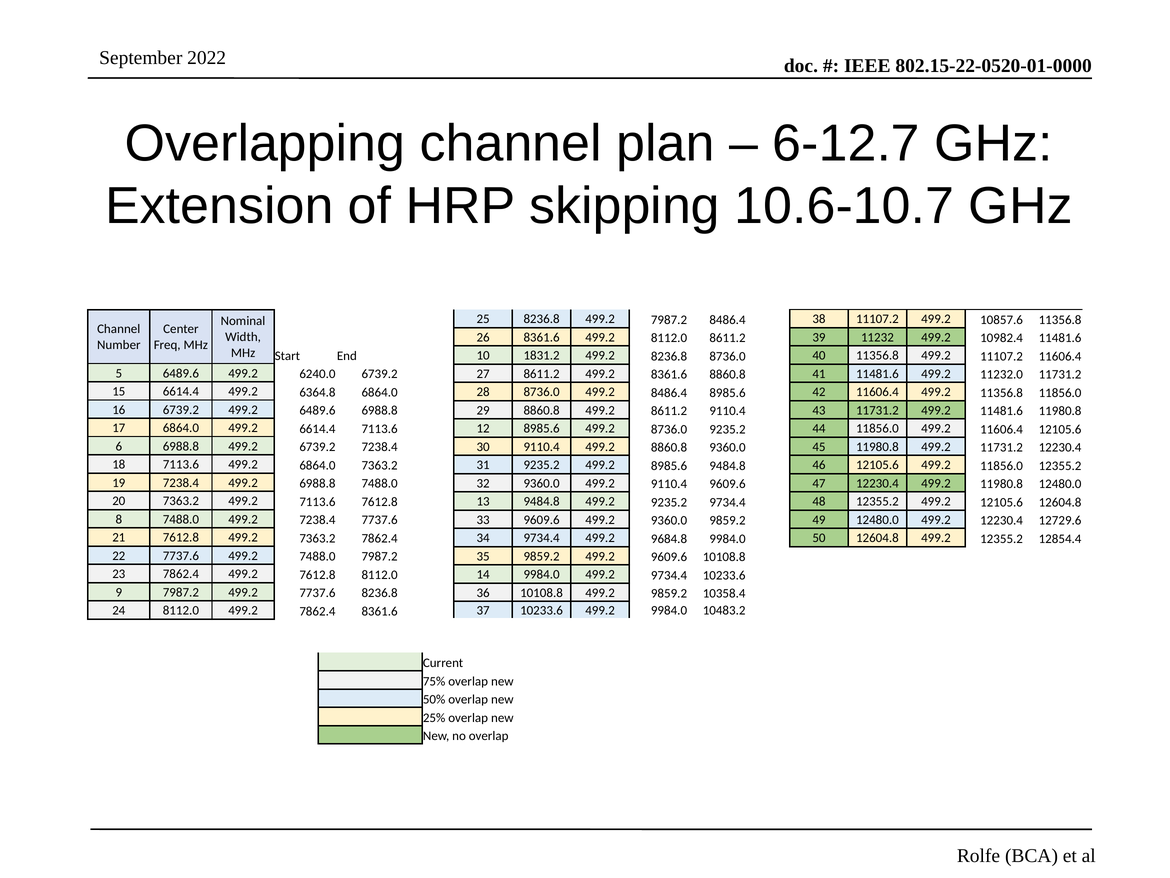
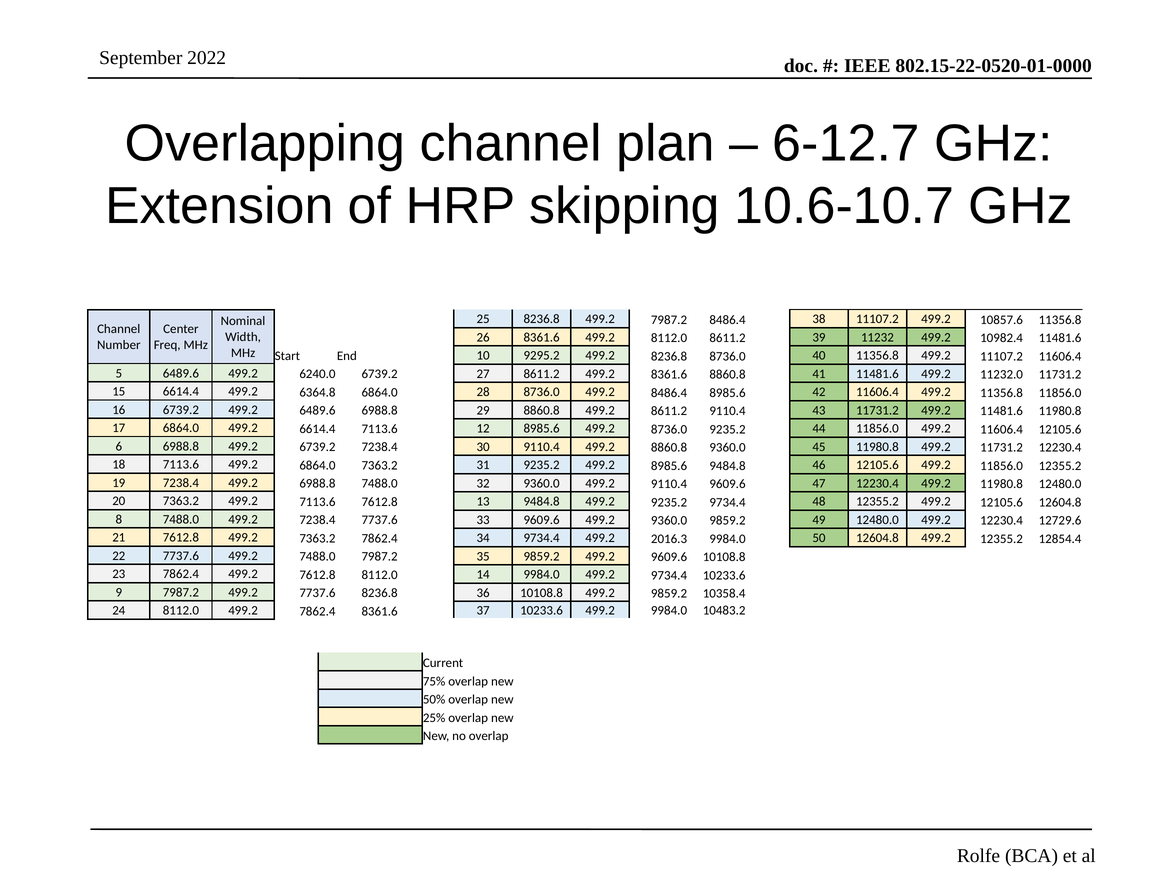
1831.2: 1831.2 -> 9295.2 (542, 355)
9684.8: 9684.8 -> 2016.3 (669, 539)
